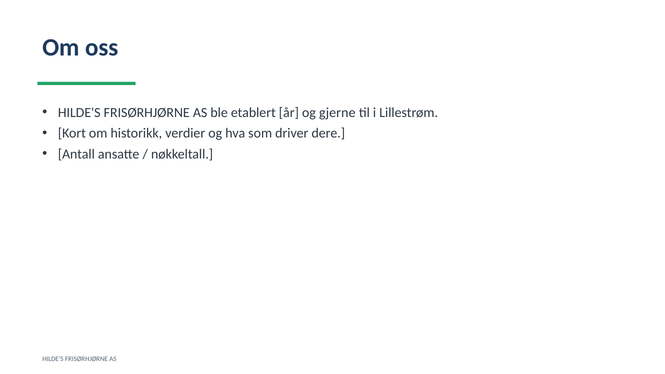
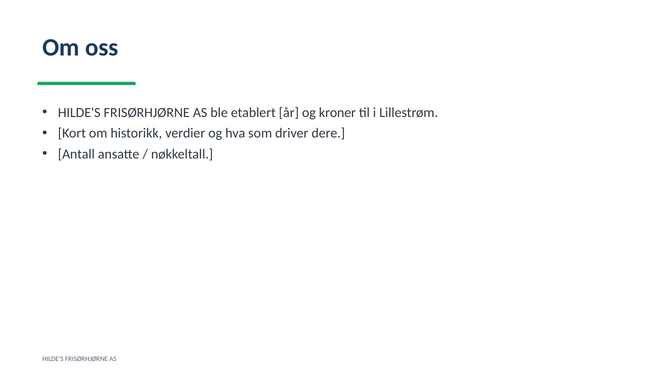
gjerne: gjerne -> kroner (337, 113)
